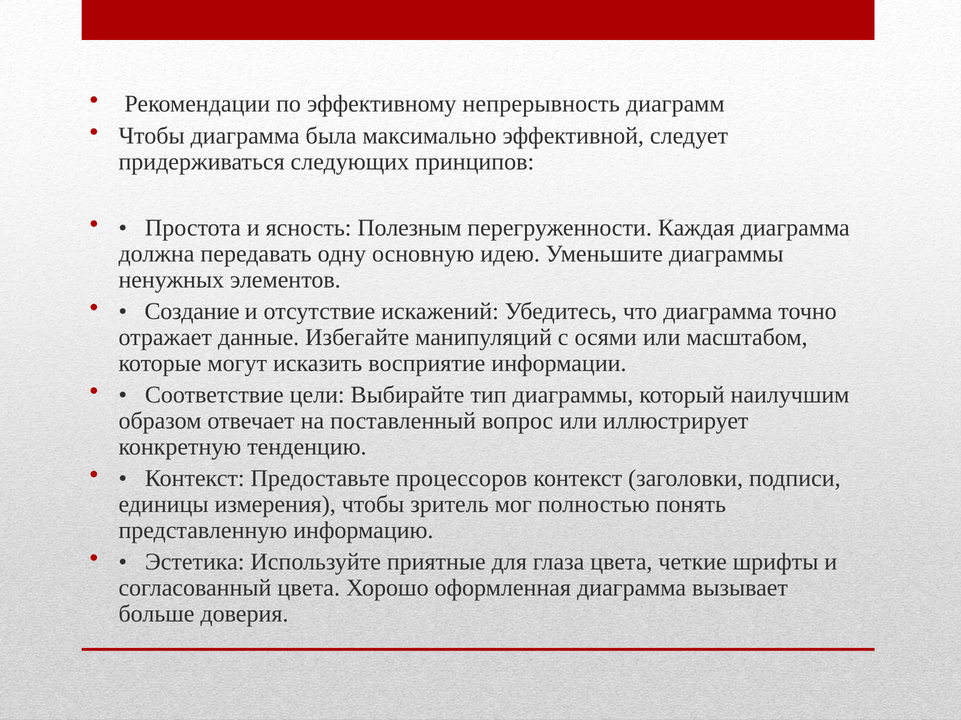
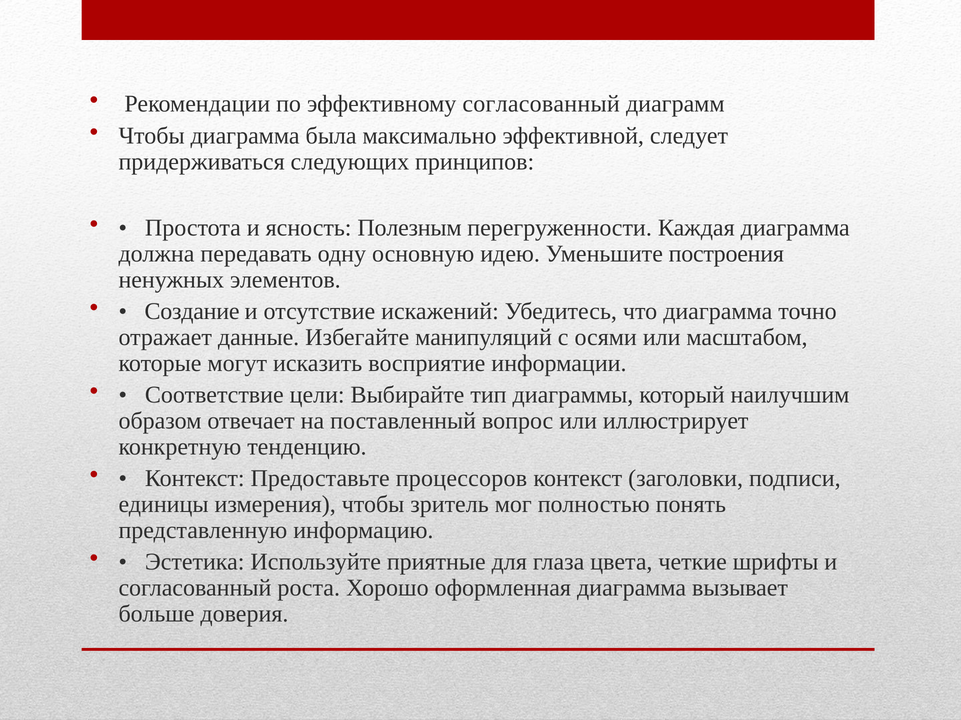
эффективному непрерывность: непрерывность -> согласованный (541, 104)
Уменьшите диаграммы: диаграммы -> построения (726, 254)
согласованный цвета: цвета -> роста (309, 589)
